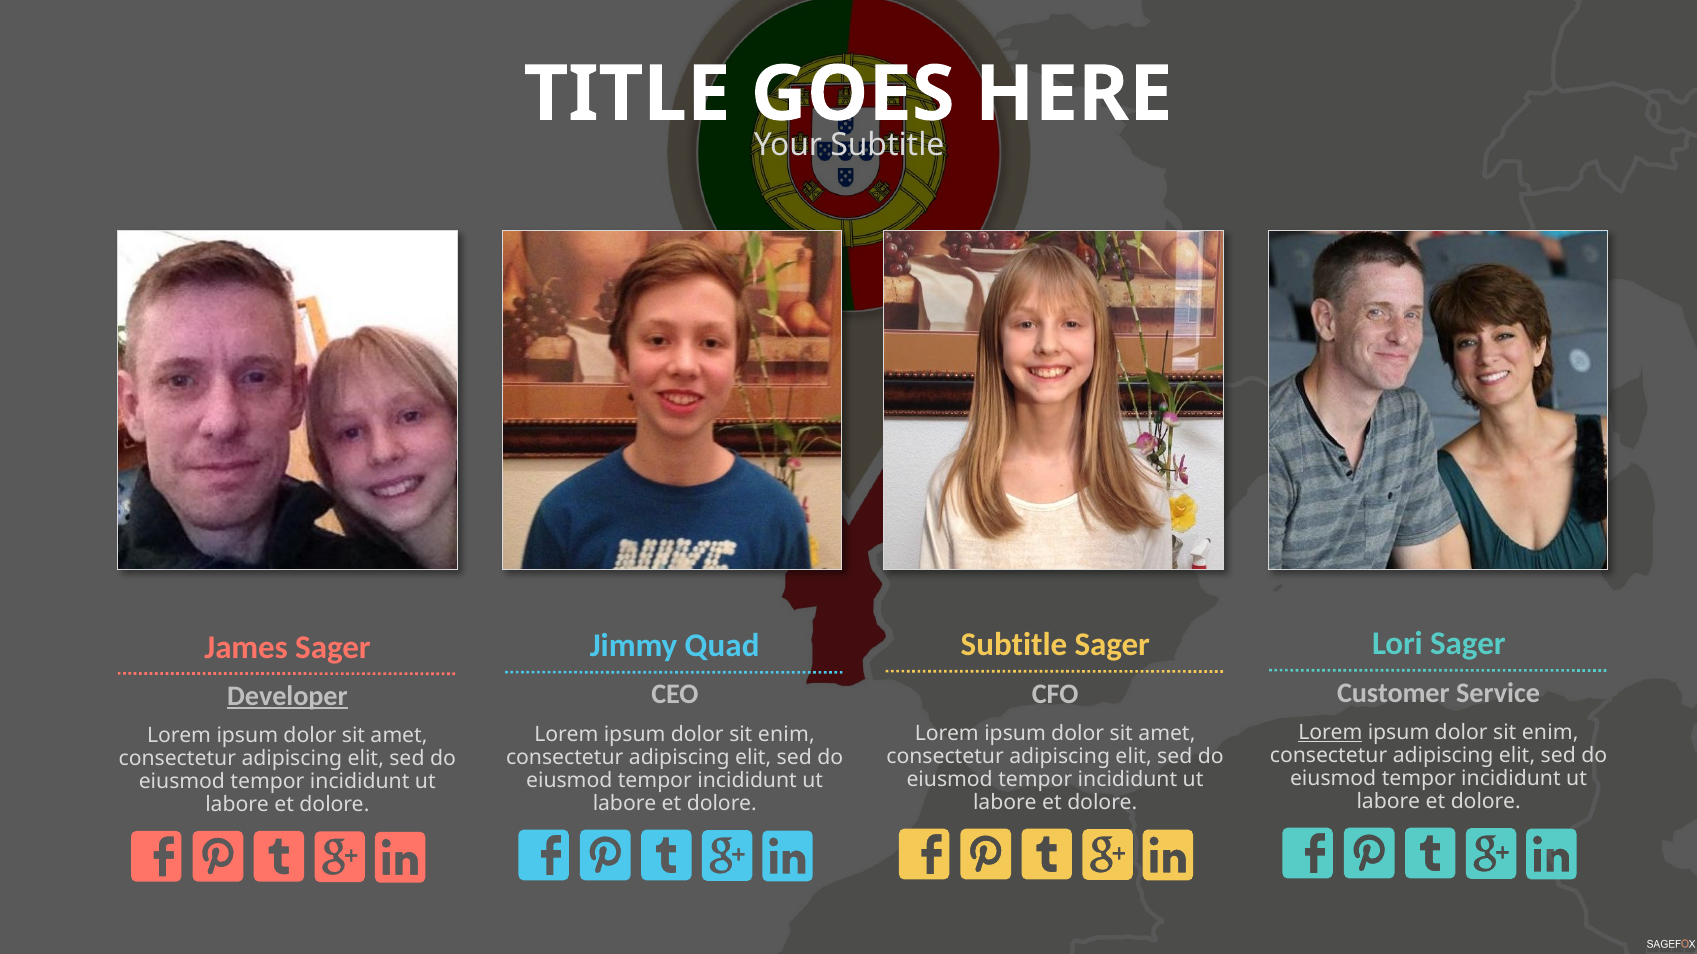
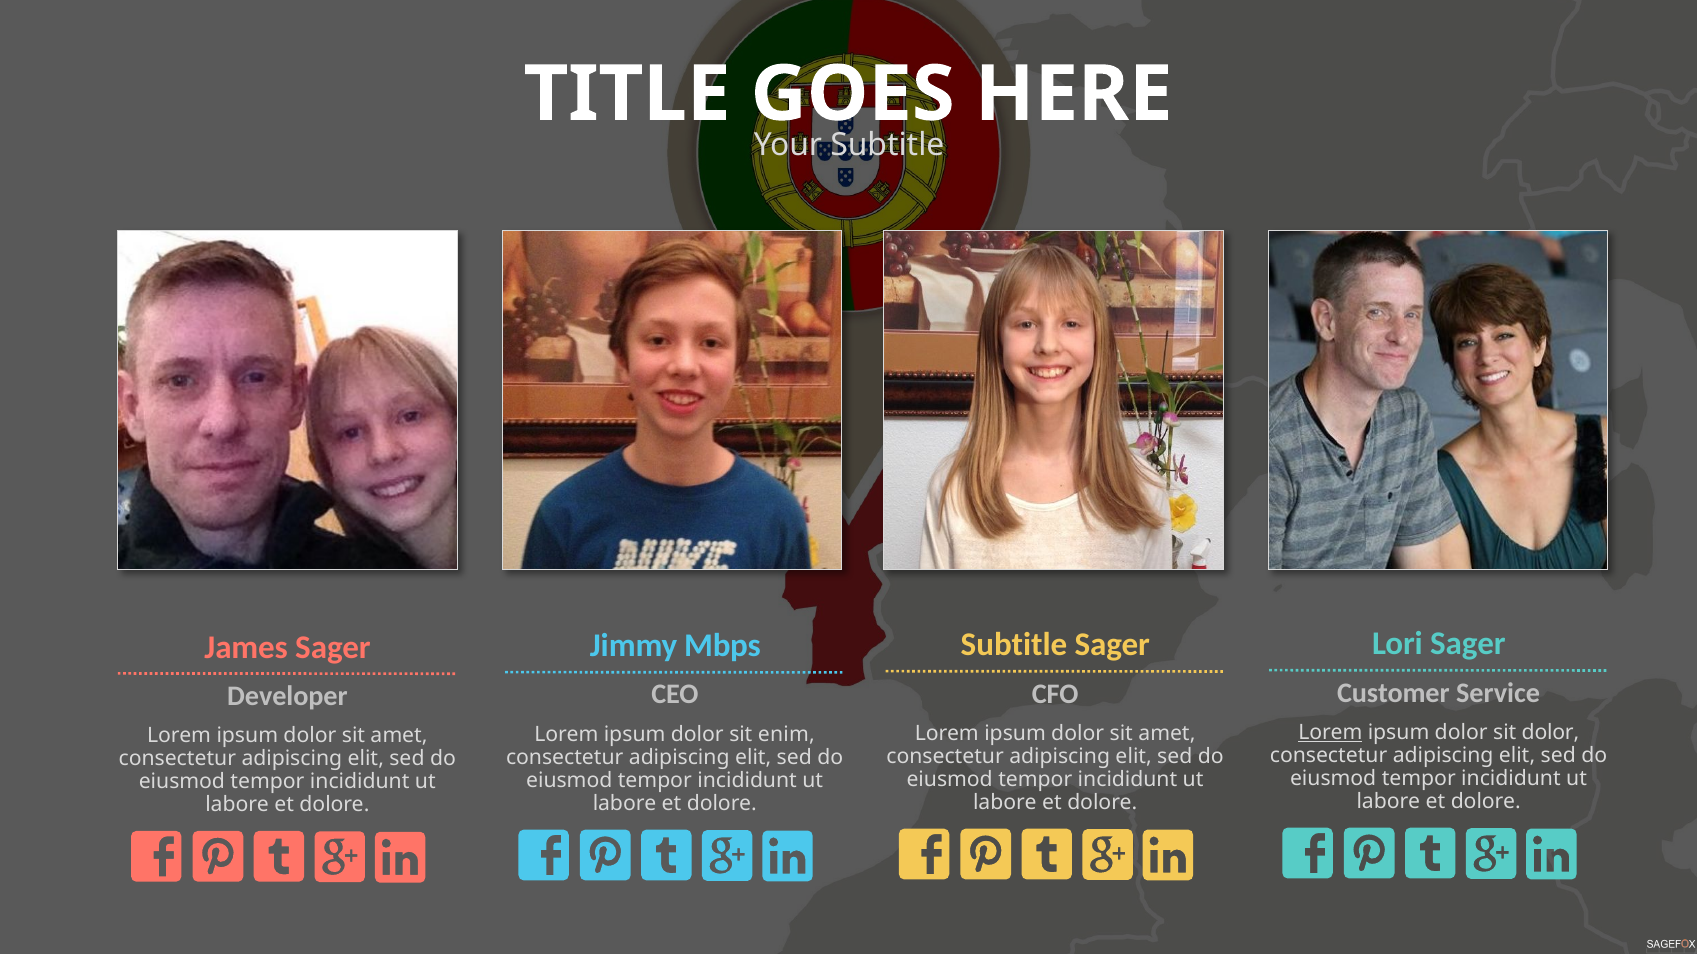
Quad: Quad -> Mbps (722, 646)
Developer underline: present -> none (287, 696)
enim: enim -> dolor (1550, 733)
